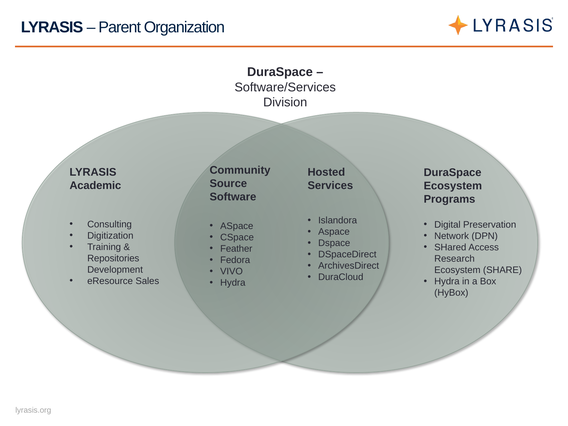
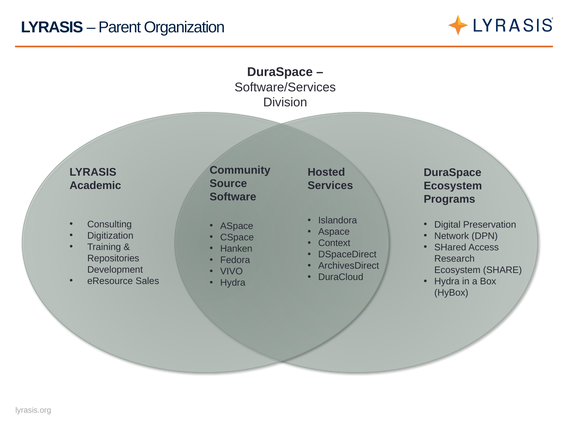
Dspace: Dspace -> Context (334, 243)
Feather: Feather -> Hanken (236, 249)
